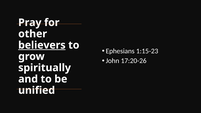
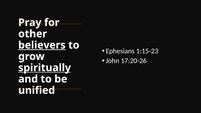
spiritually underline: none -> present (45, 68)
